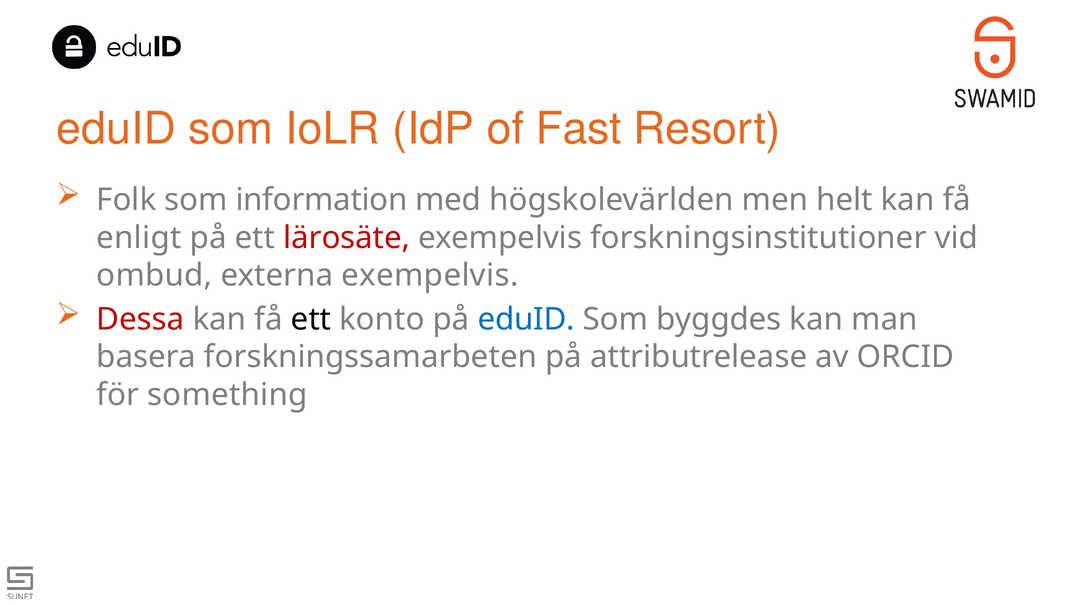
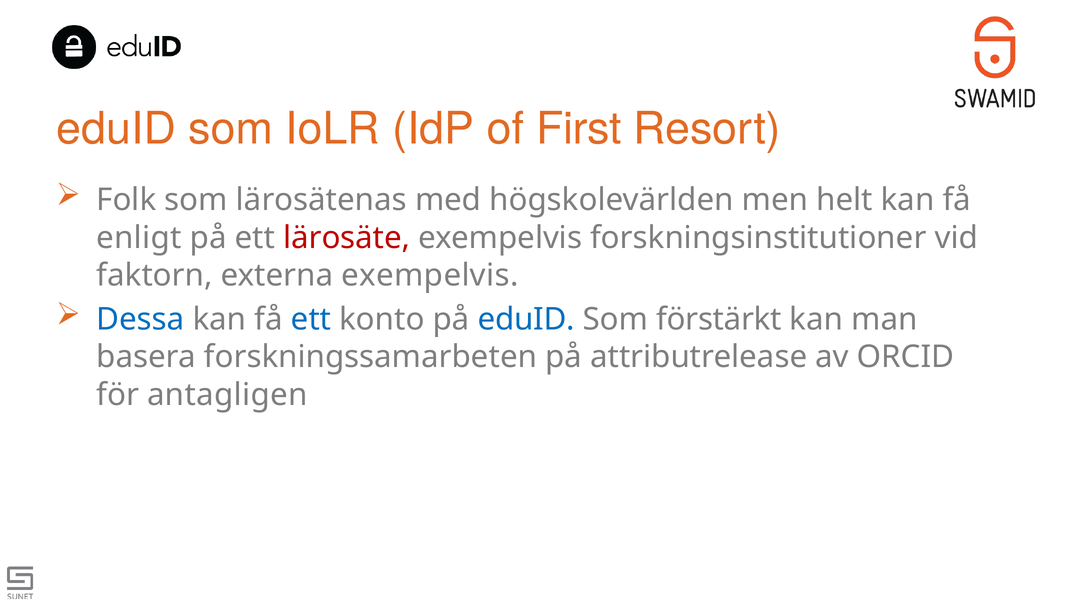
Fast: Fast -> First (579, 129)
information: information -> lärosätenas (321, 200)
ombud: ombud -> faktorn (155, 276)
Dessa colour: red -> blue (140, 320)
ett colour: black -> blue (311, 320)
byggdes: byggdes -> förstärkt (719, 320)
something: something -> antagligen (227, 395)
